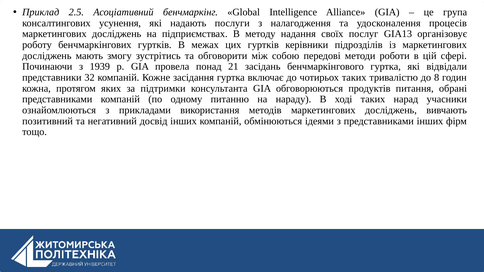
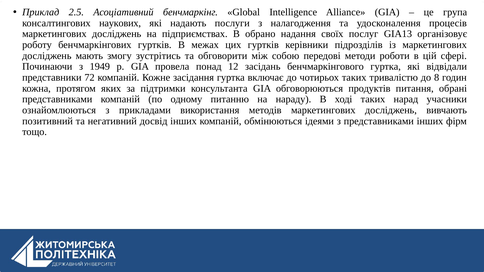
усунення: усунення -> наукових (120, 23)
методу: методу -> обрано (260, 34)
1939: 1939 -> 1949 (100, 67)
21: 21 -> 12 (233, 67)
32: 32 -> 72 (90, 78)
